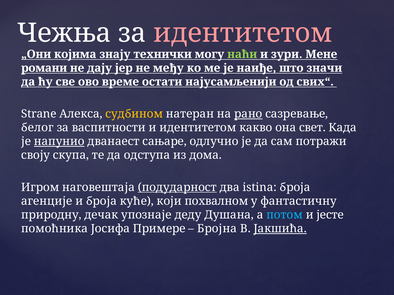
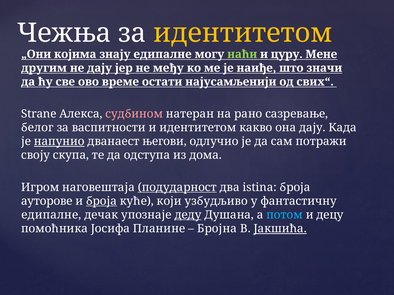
идентитетом colour: pink -> yellow (243, 33)
знају технички: технички -> едипалне (163, 54)
зури: зури -> цуру (287, 54)
романи: романи -> другим (44, 68)
судбином colour: yellow -> pink (134, 114)
рано underline: present -> none (248, 114)
она свет: свет -> дају (312, 128)
сањаре: сањаре -> његови (165, 142)
агенције: агенције -> ауторове (47, 201)
броја underline: none -> present (101, 201)
похвалном: похвалном -> узбудљиво (216, 201)
природну: природну -> едипалне (51, 215)
деду underline: none -> present (188, 215)
јесте: јесте -> децу (330, 215)
Примере: Примере -> Планине (159, 229)
